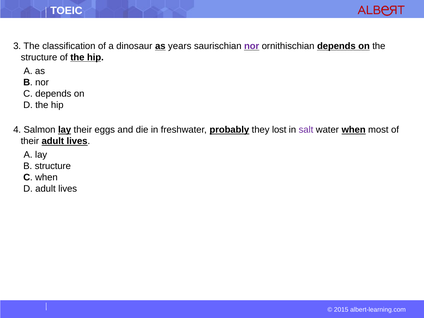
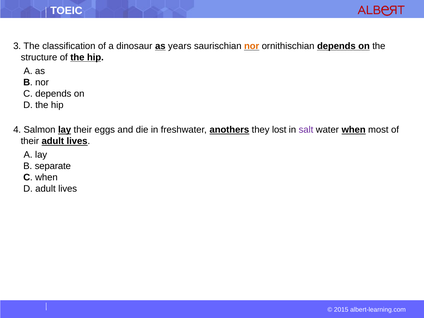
nor colour: purple -> orange (252, 46)
probably: probably -> anothers (229, 130)
B structure: structure -> separate (53, 166)
